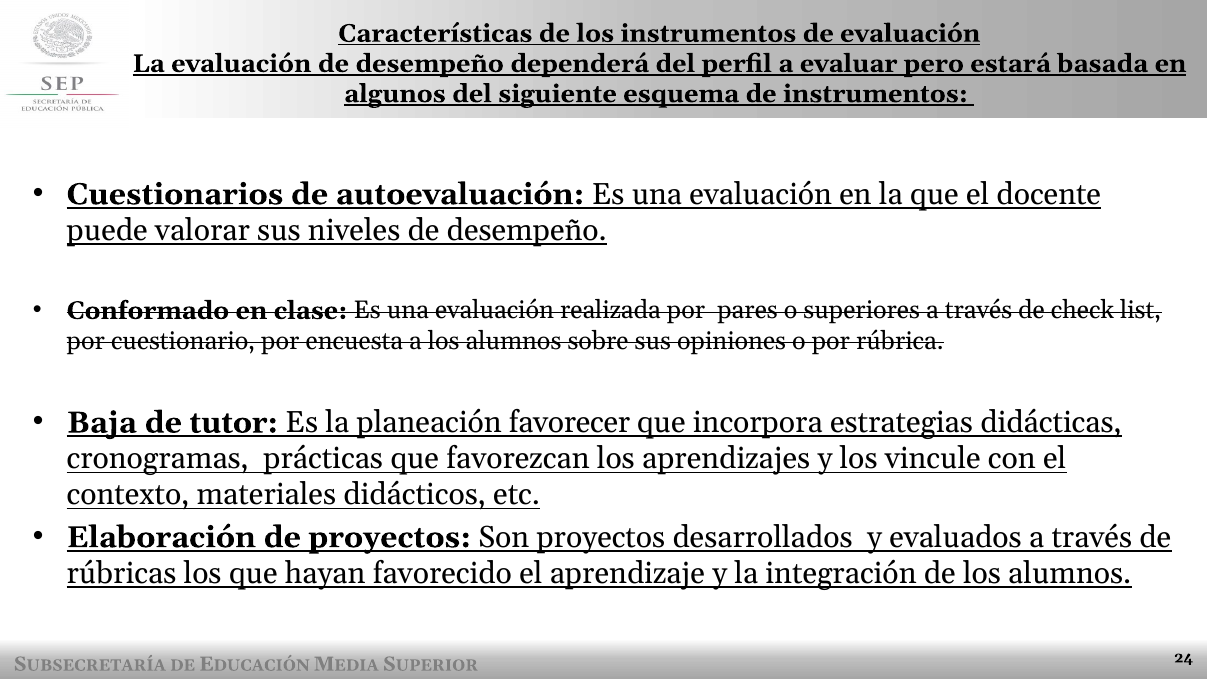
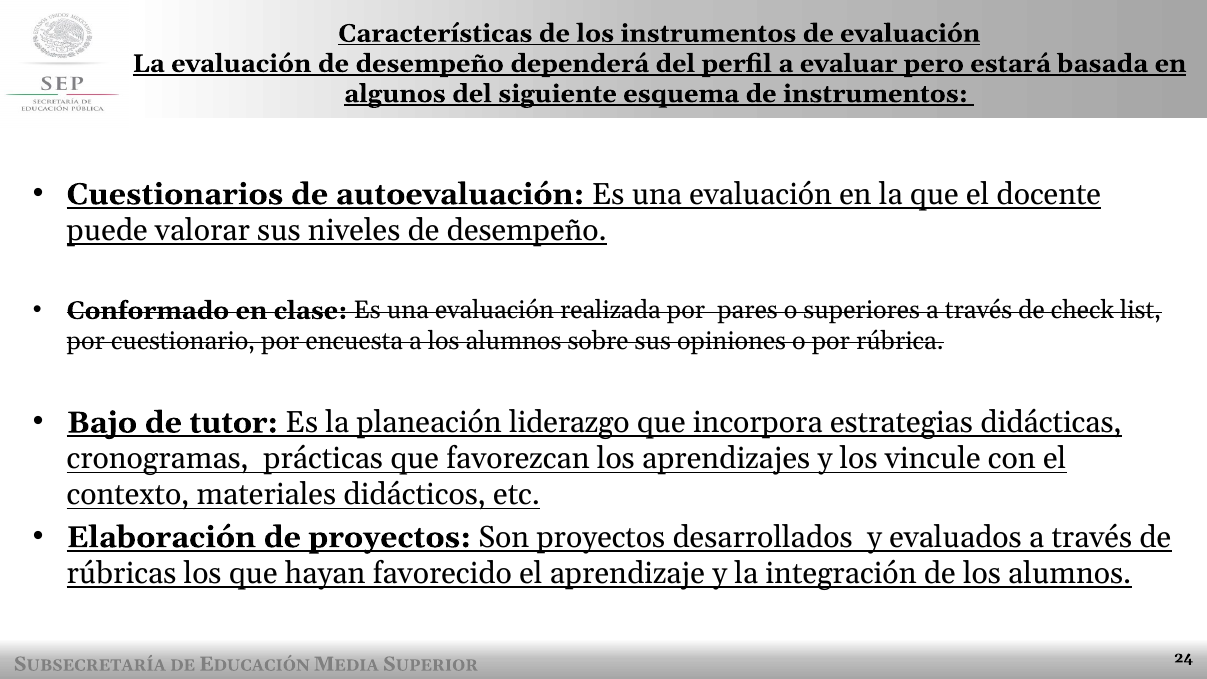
Baja: Baja -> Bajo (102, 423)
favorecer: favorecer -> liderazgo (569, 423)
